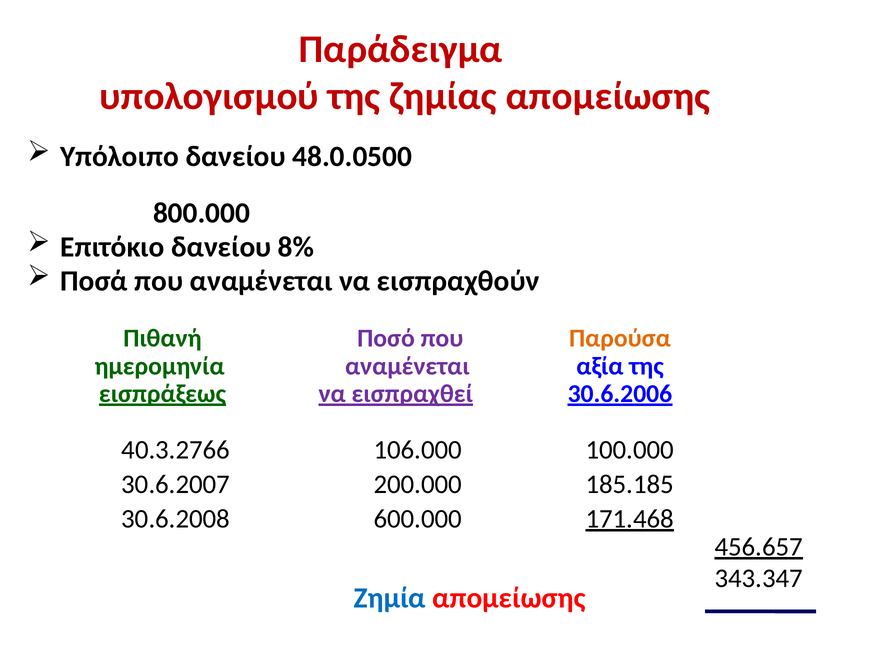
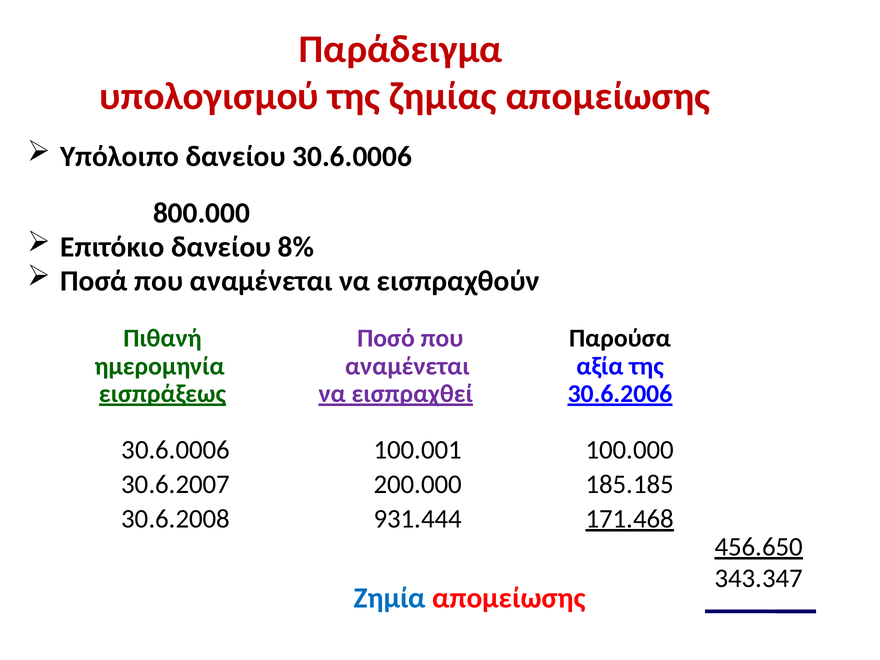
δανείου 48.0.0500: 48.0.0500 -> 30.6.0006 (352, 157)
Παρούσα colour: orange -> black (620, 338)
40.3.2766: 40.3.2766 -> 30.6.0006 (176, 450)
106.000: 106.000 -> 100.001 (418, 450)
600.000: 600.000 -> 931.444 (418, 519)
456.657: 456.657 -> 456.650 (759, 547)
